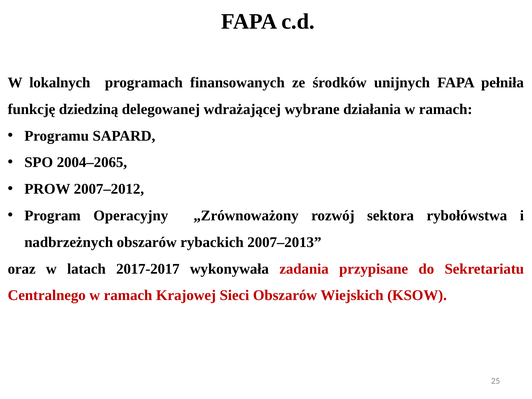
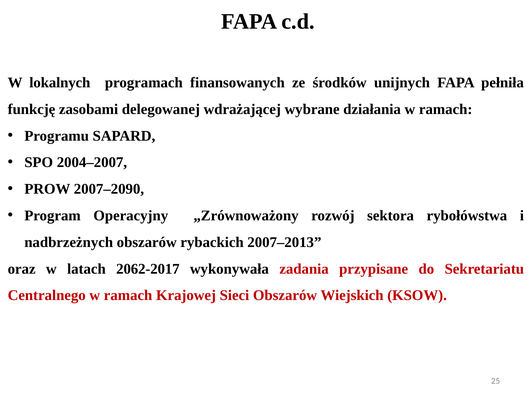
dziedziną: dziedziną -> zasobami (89, 109)
2004–2065: 2004–2065 -> 2004–2007 (92, 162)
2007–2012: 2007–2012 -> 2007–2090 (109, 189)
2017-2017: 2017-2017 -> 2062-2017 (148, 269)
